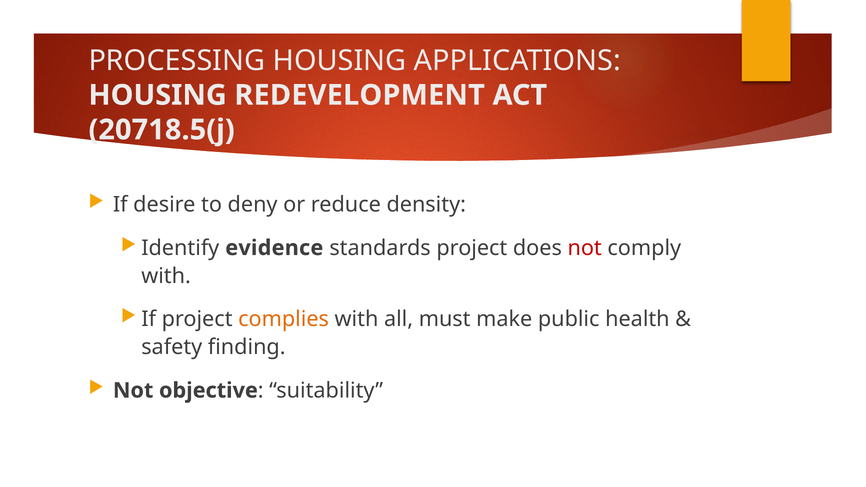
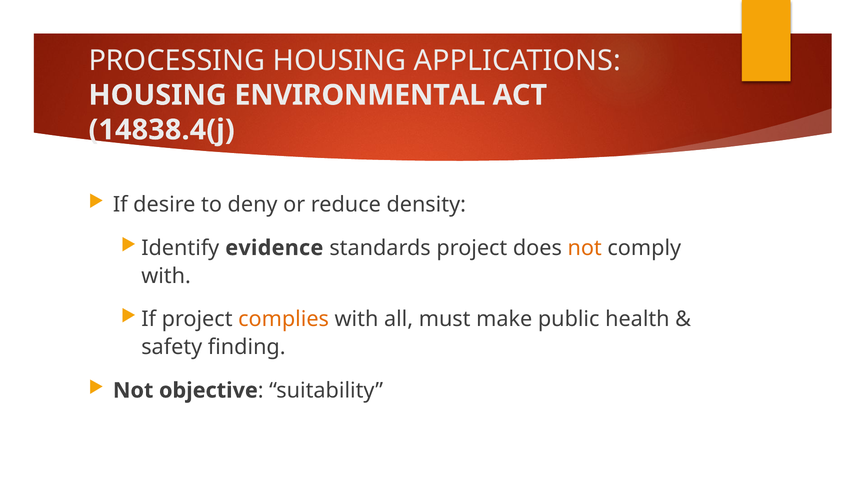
REDEVELOPMENT: REDEVELOPMENT -> ENVIRONMENTAL (360, 95)
20718.5(j: 20718.5(j -> 14838.4(j (162, 130)
not colour: red -> orange (585, 248)
